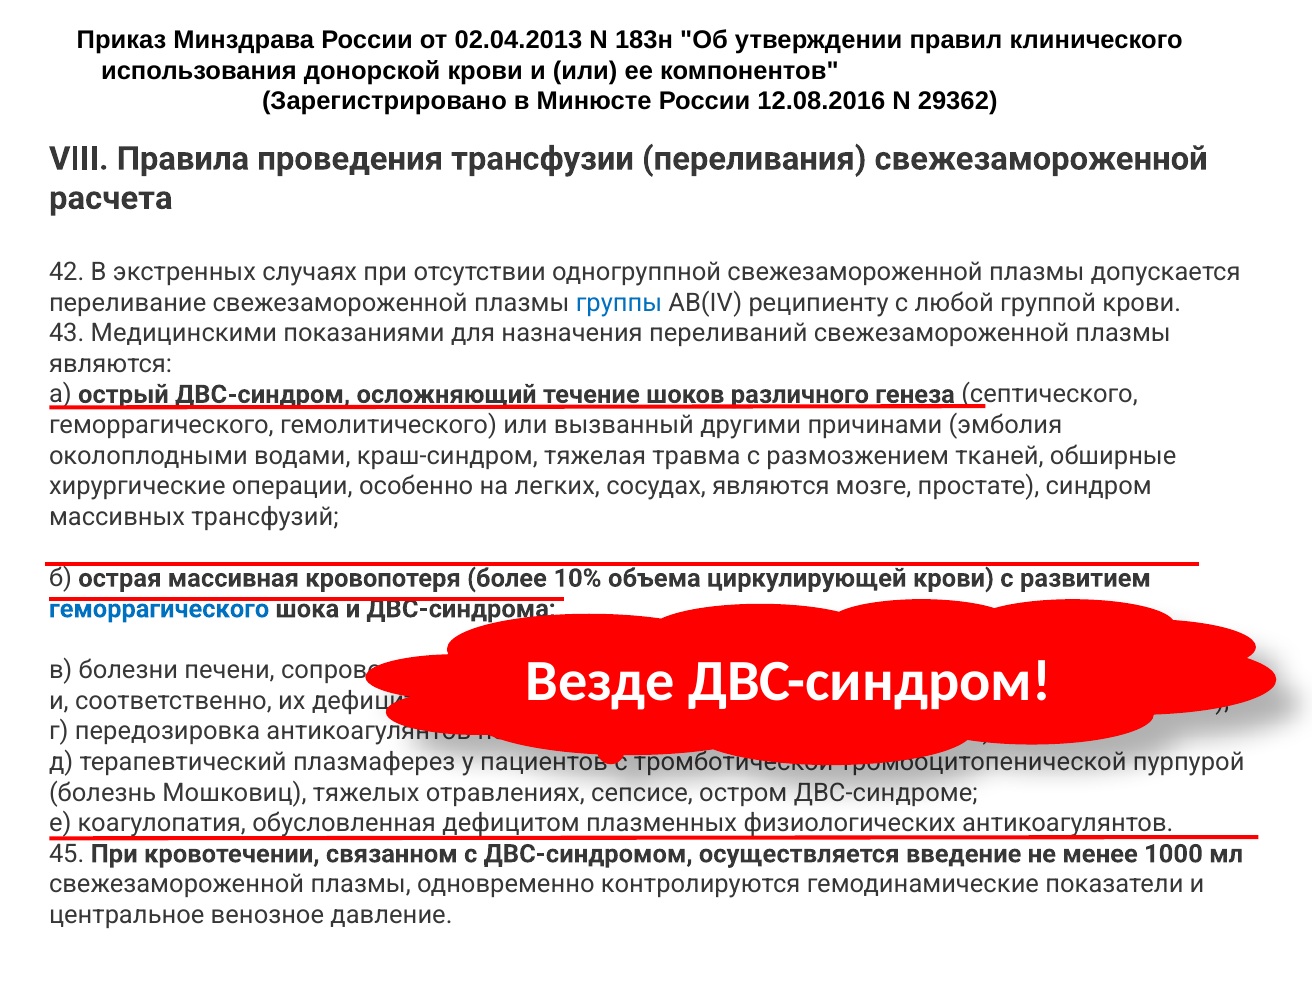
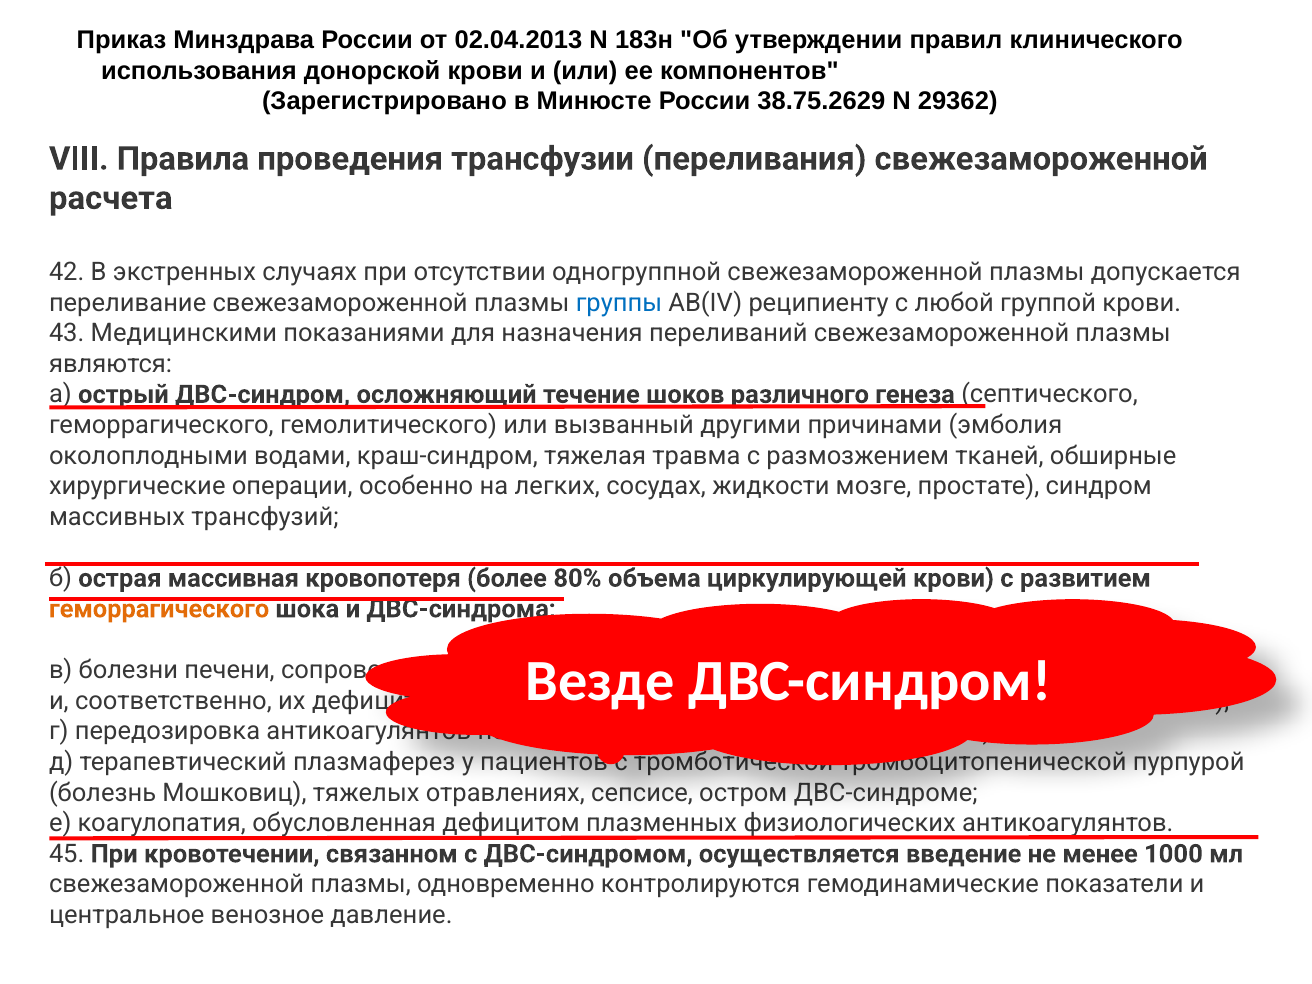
12.08.2016: 12.08.2016 -> 38.75.2629 (821, 102)
сосудах являются: являются -> жидкости (771, 486)
10%: 10% -> 80% (577, 578)
геморрагического colour: blue -> orange (159, 609)
